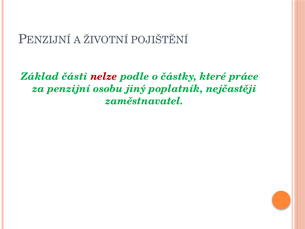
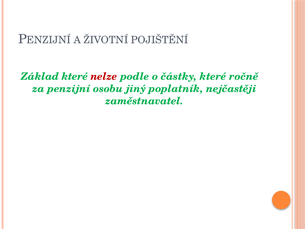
Základ části: části -> které (75, 76)
práce: práce -> ročně (244, 76)
